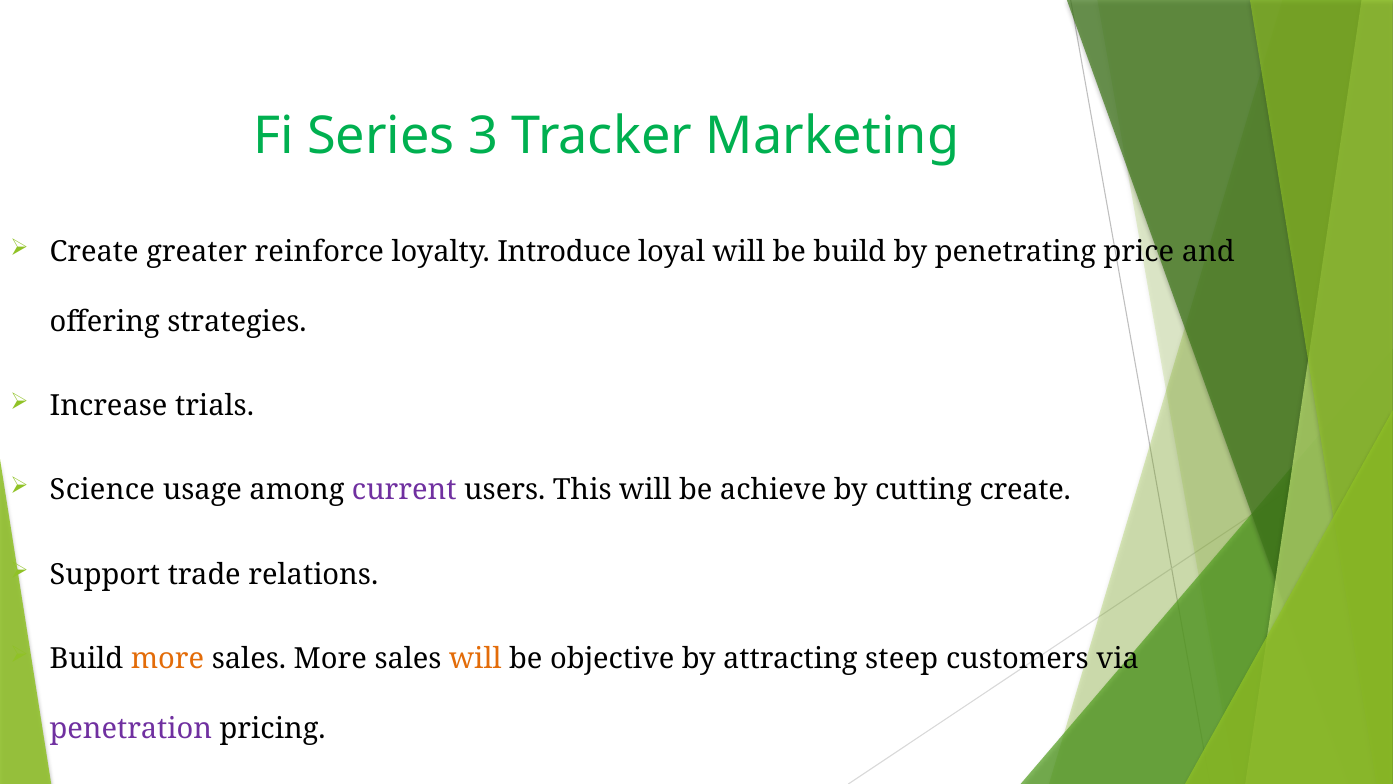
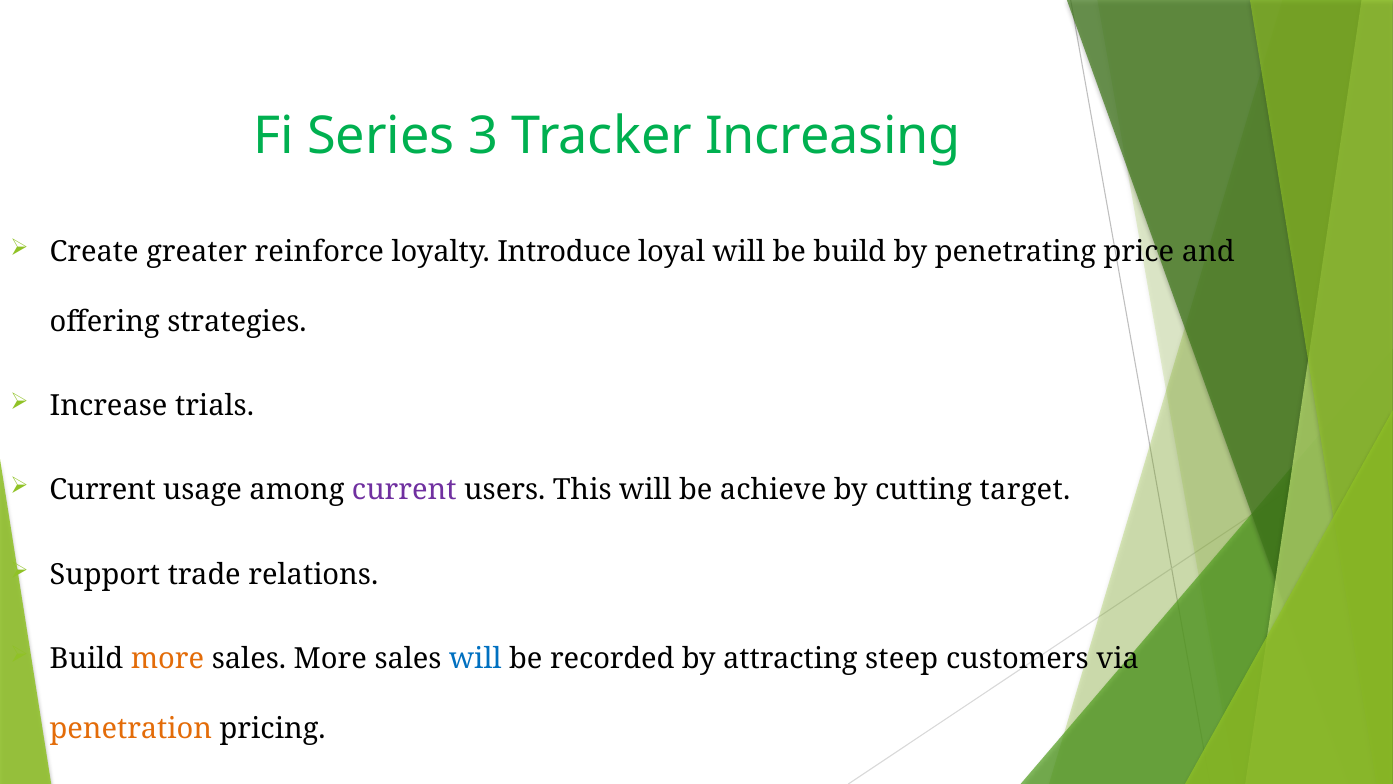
Marketing: Marketing -> Increasing (833, 136)
Science: Science -> Current (103, 490)
cutting create: create -> target (1025, 490)
will colour: orange -> blue (475, 659)
objective: objective -> recorded (612, 659)
penetration colour: purple -> orange (131, 728)
